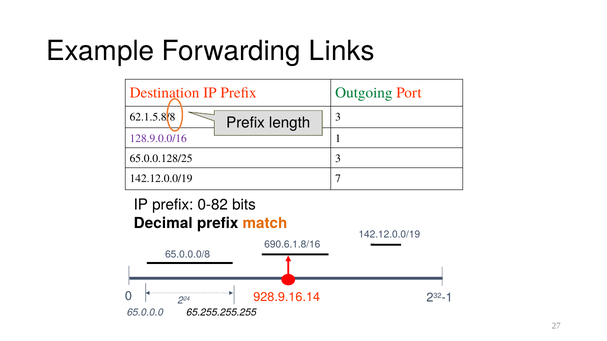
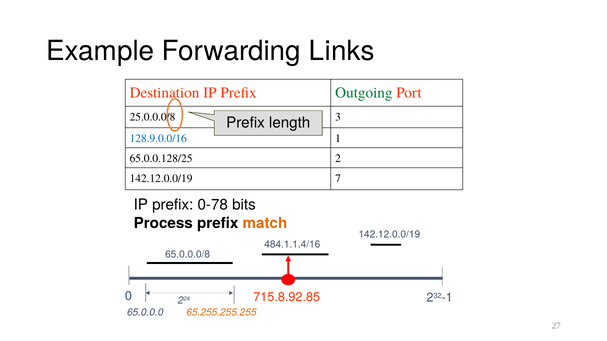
62.1.5.8/8: 62.1.5.8/8 -> 25.0.0.0/8 (153, 117)
128.9.0.0/16 colour: purple -> blue (158, 138)
65.0.0.128/25 3: 3 -> 2 (338, 159)
0-82: 0-82 -> 0-78 (213, 205)
Decimal: Decimal -> Process (163, 223)
690.6.1.8/16: 690.6.1.8/16 -> 484.1.1.4/16 (292, 245)
928.9.16.14: 928.9.16.14 -> 715.8.92.85 (287, 297)
65.255.255.255 colour: black -> orange (221, 313)
